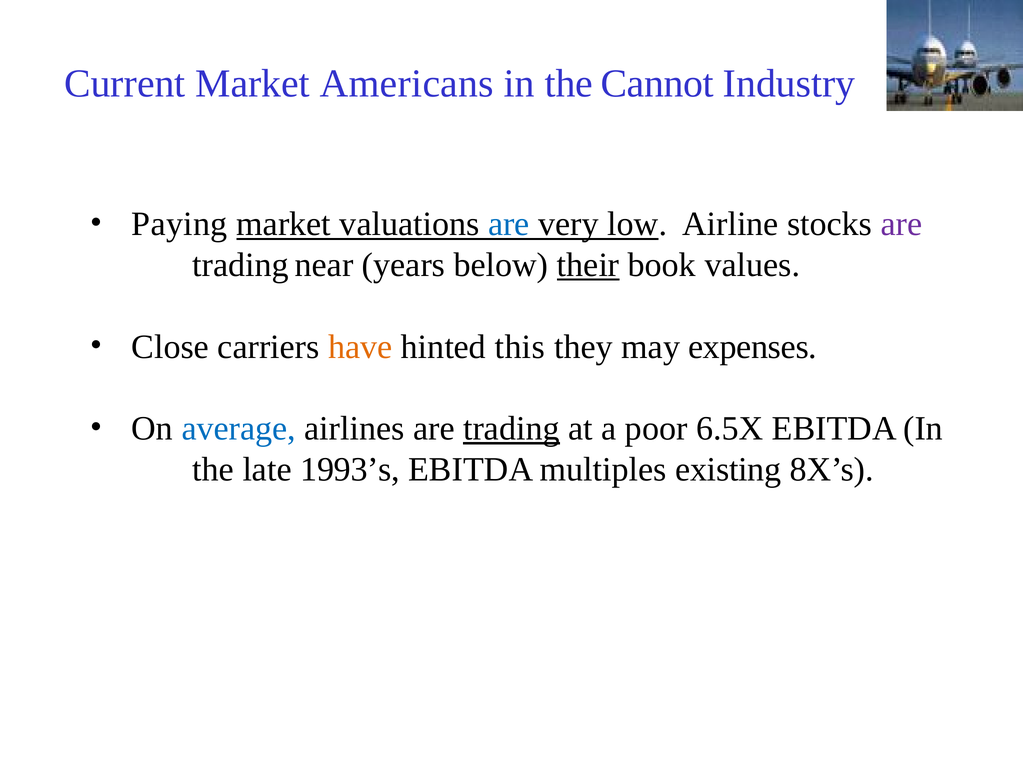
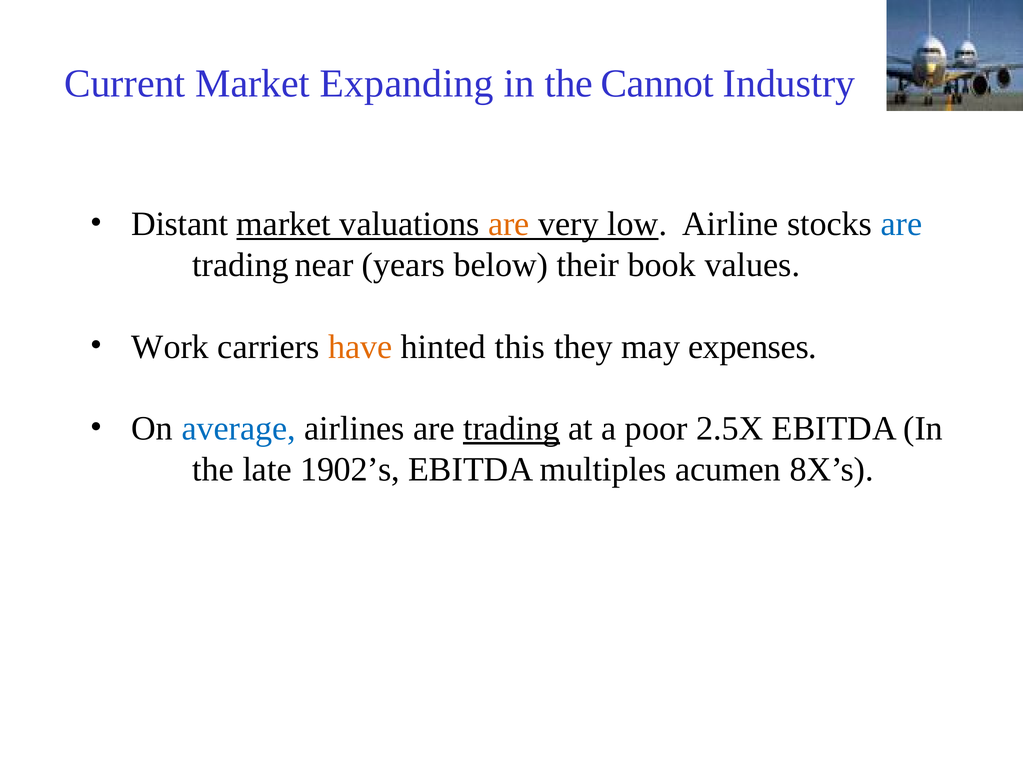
Americans: Americans -> Expanding (407, 84)
Paying: Paying -> Distant (180, 224)
are colour: blue -> orange (509, 224)
are colour: purple -> blue (902, 224)
their underline: present -> none (588, 265)
Close: Close -> Work (170, 347)
6.5X: 6.5X -> 2.5X (730, 429)
1993’s: 1993’s -> 1902’s (350, 470)
existing: existing -> acumen (728, 470)
